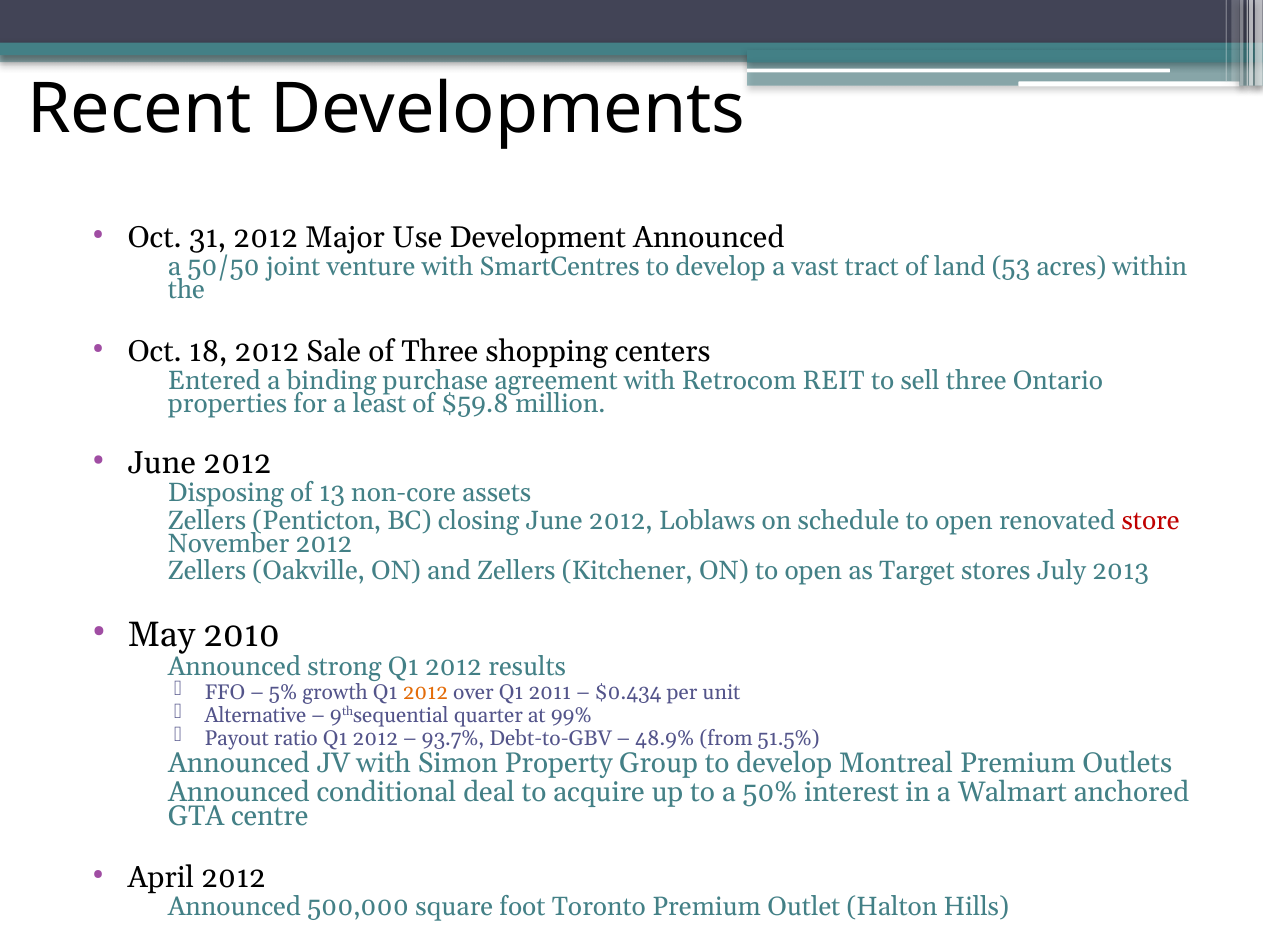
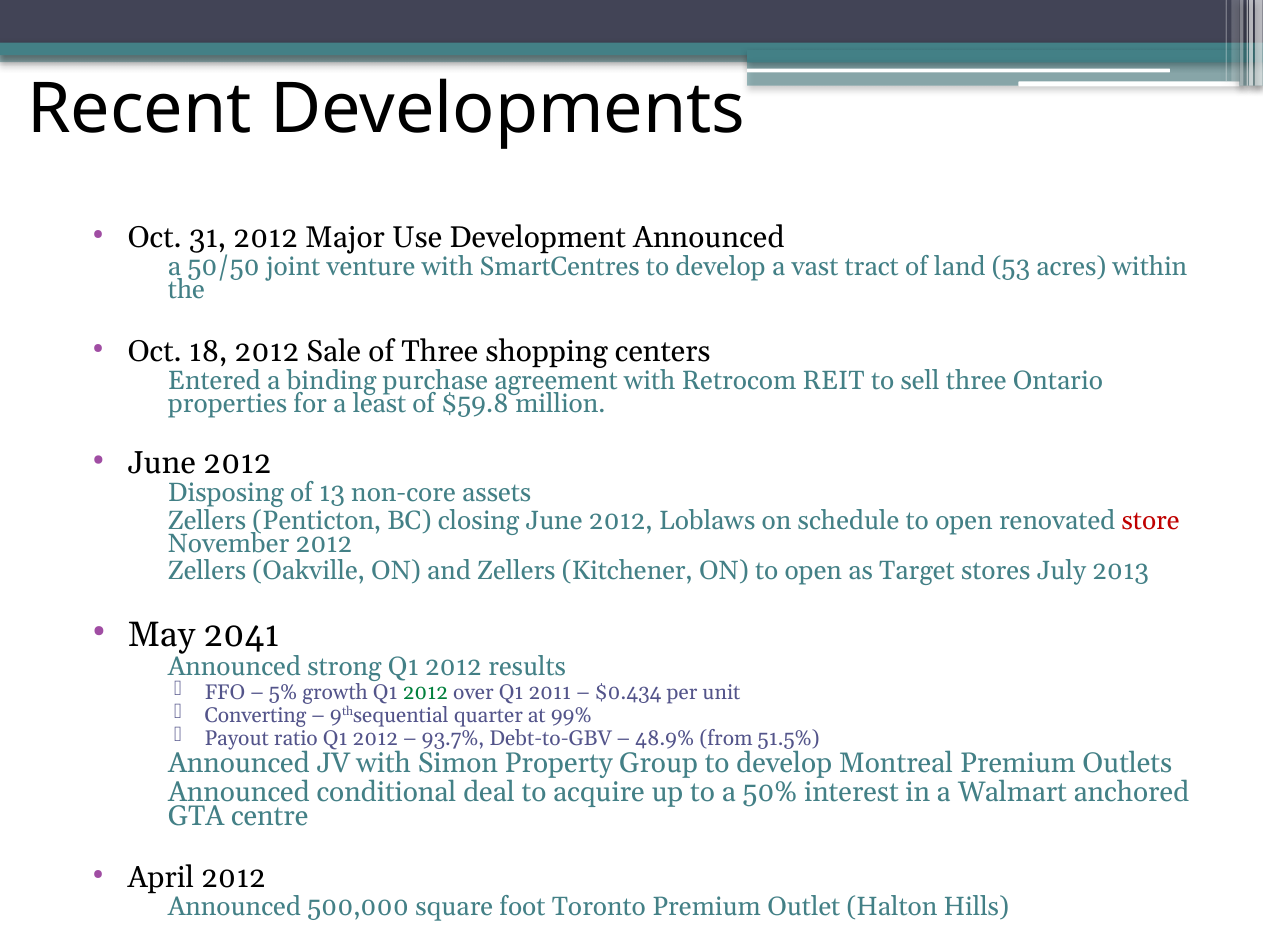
2010: 2010 -> 2041 (242, 635)
2012 colour: orange -> green (425, 692)
Alternative: Alternative -> Converting (255, 715)
